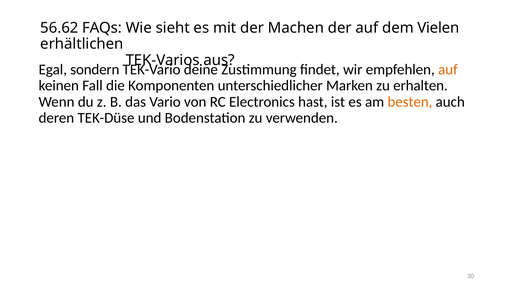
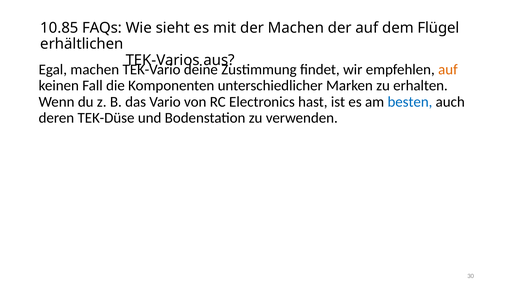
56.62: 56.62 -> 10.85 (59, 28)
Vielen: Vielen -> Flügel (438, 28)
Egal sondern: sondern -> machen (95, 69)
besten colour: orange -> blue (410, 102)
